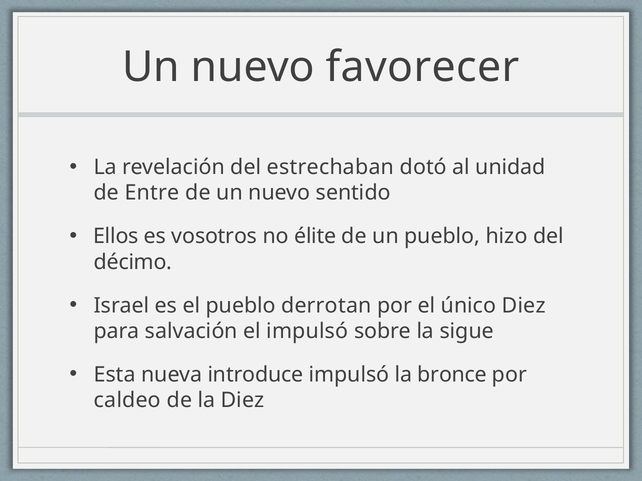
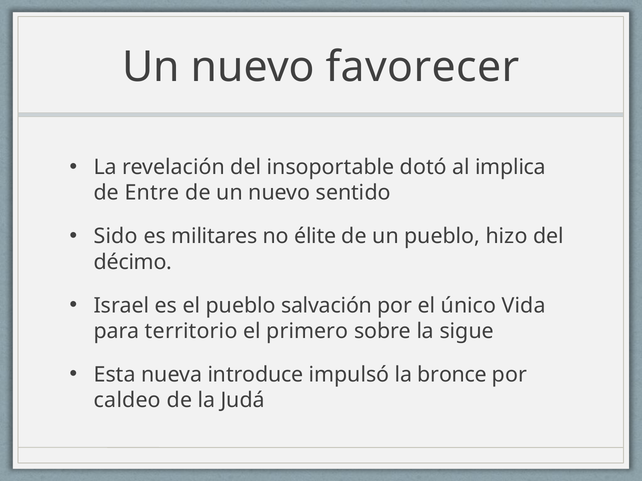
estrechaban: estrechaban -> insoportable (331, 167)
unidad: unidad -> implica (511, 167)
Ellos: Ellos -> Sido (116, 237)
vosotros: vosotros -> militares (214, 237)
derrotan: derrotan -> salvación (327, 306)
único Diez: Diez -> Vida (524, 306)
salvación: salvación -> territorio (191, 331)
el impulsó: impulsó -> primero (307, 331)
la Diez: Diez -> Judá (243, 401)
